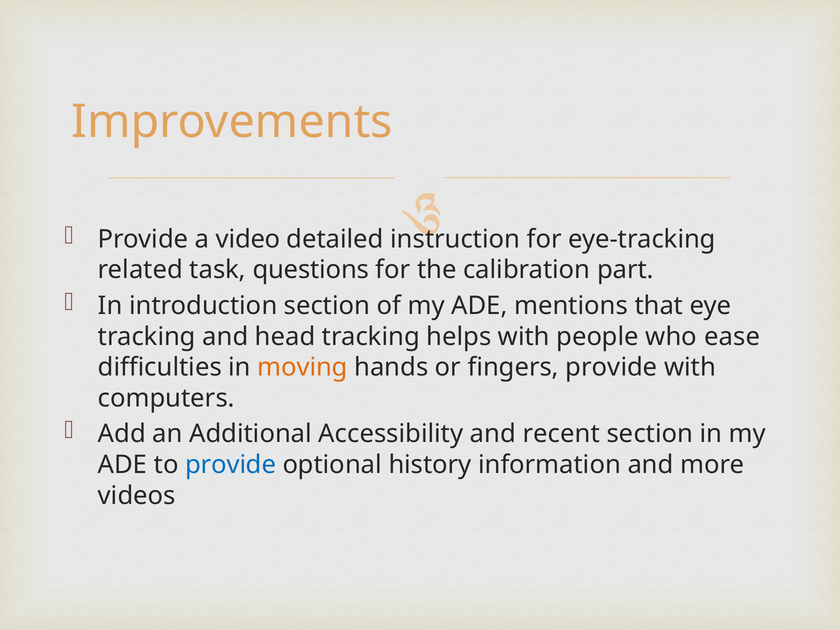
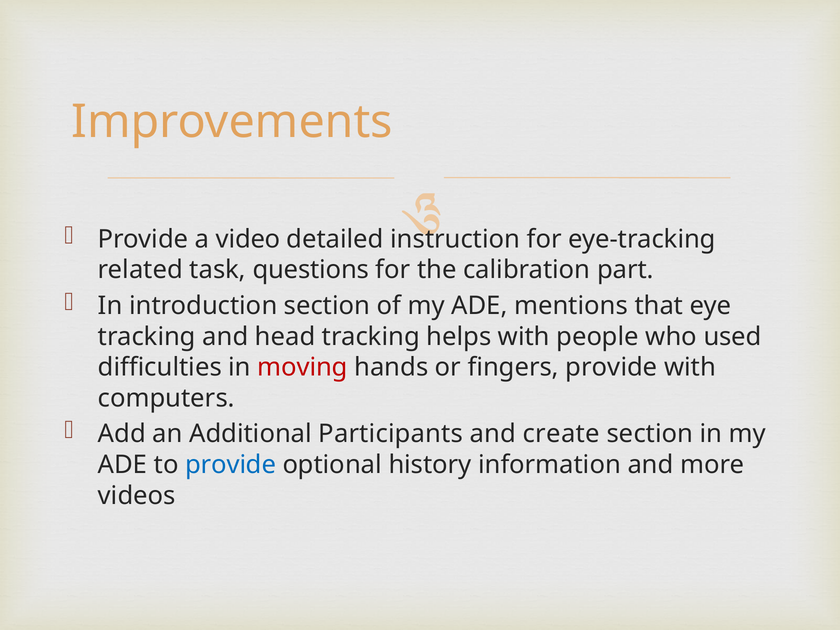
ease: ease -> used (732, 337)
moving colour: orange -> red (303, 367)
Accessibility: Accessibility -> Participants (391, 434)
recent: recent -> create (561, 434)
